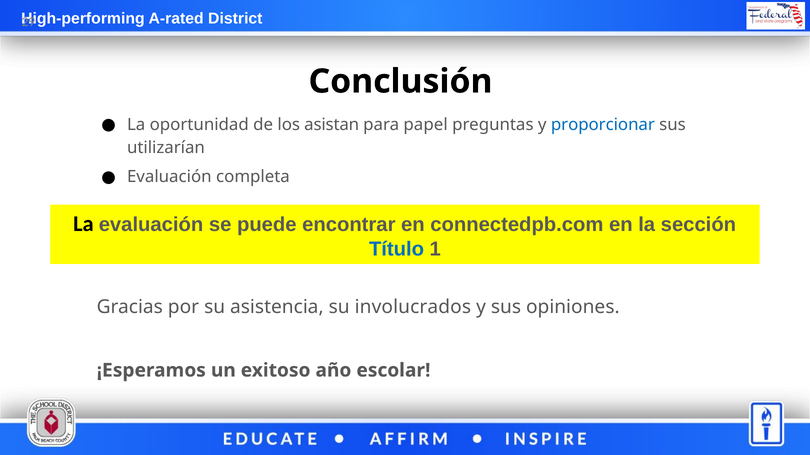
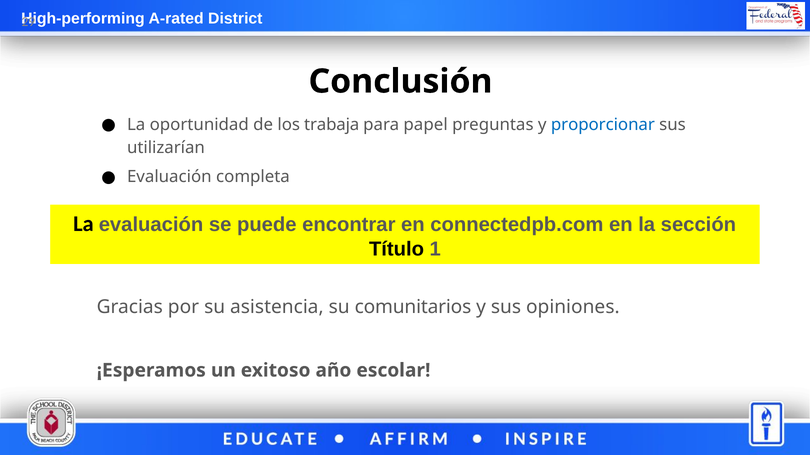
asistan: asistan -> trabaja (332, 125)
Título colour: blue -> black (397, 250)
involucrados: involucrados -> comunitarios (413, 307)
